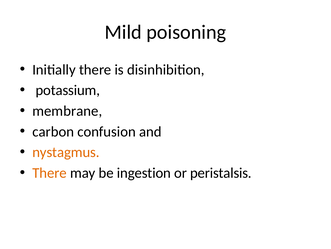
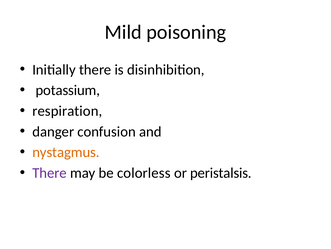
membrane: membrane -> respiration (67, 111)
carbon: carbon -> danger (53, 131)
There colour: orange -> purple (50, 172)
ingestion: ingestion -> colorless (144, 172)
